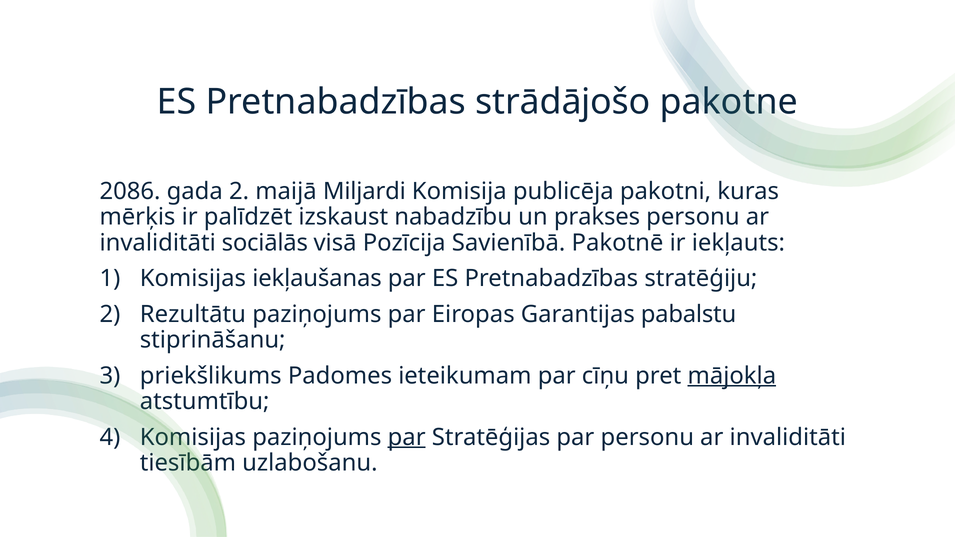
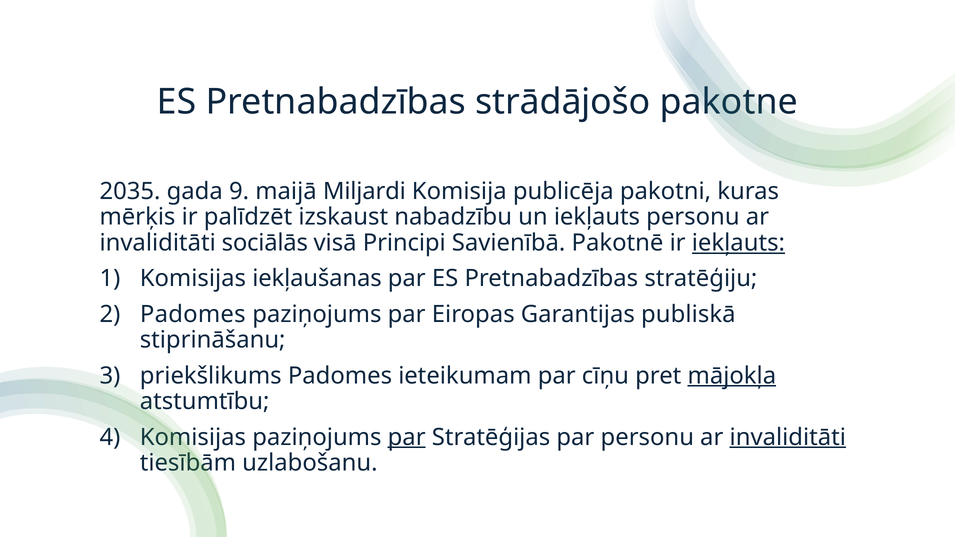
2086: 2086 -> 2035 (130, 191)
gada 2: 2 -> 9 (239, 191)
un prakses: prakses -> iekļauts (597, 217)
Pozīcija: Pozīcija -> Principi (404, 243)
iekļauts underline: none -> present (738, 243)
Rezultātu: Rezultātu -> Padomes (193, 314)
pabalstu: pabalstu -> publiskā (688, 314)
invaliditāti underline: none -> present (788, 437)
